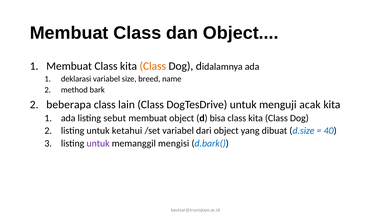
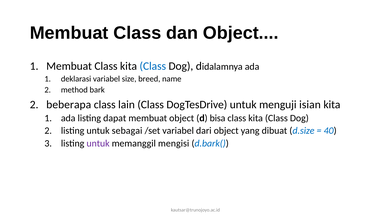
Class colour: orange -> blue (153, 66)
acak: acak -> isian (310, 105)
sebut: sebut -> dapat (115, 118)
ketahui: ketahui -> sebagai (127, 131)
